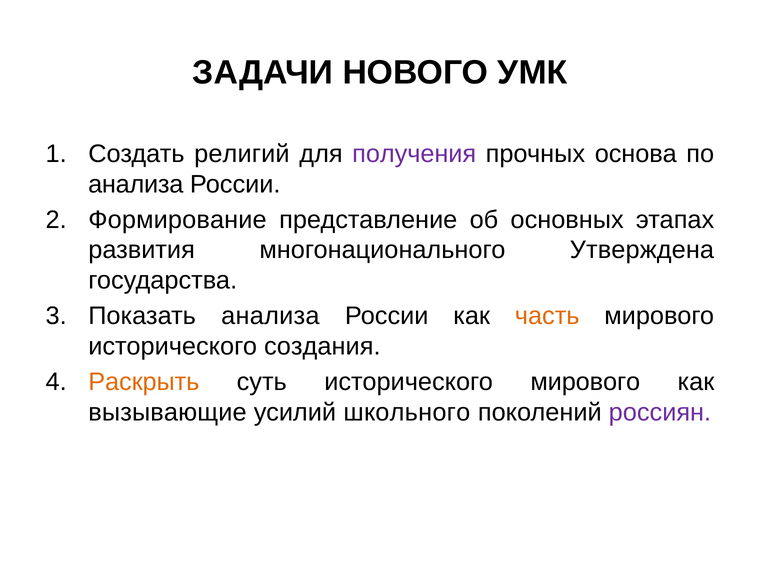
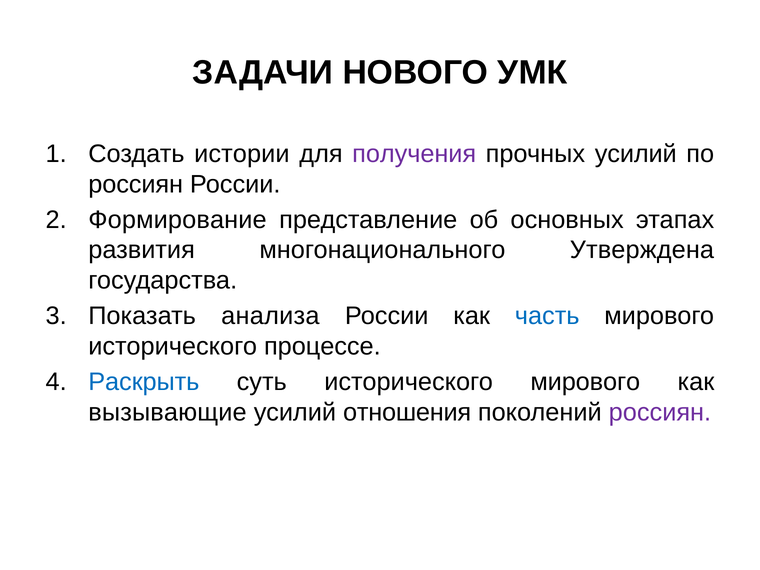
религий: религий -> истории (242, 154)
прочных основа: основа -> усилий (636, 154)
анализа: анализа -> россиян (136, 184)
часть colour: orange -> blue (547, 316)
создания: создания -> процессе (322, 346)
Раскрыть colour: orange -> blue (144, 382)
школьного: школьного -> отношения (407, 412)
